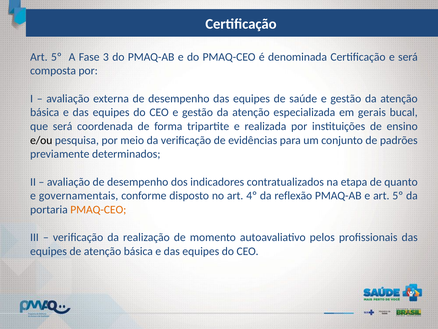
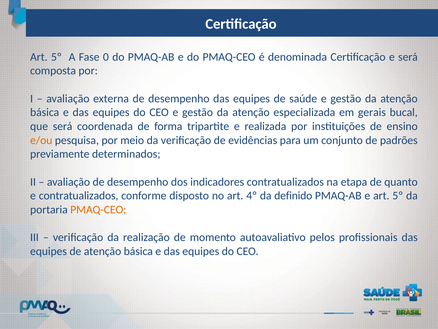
3: 3 -> 0 (106, 57)
e/ou colour: black -> orange (41, 140)
e governamentais: governamentais -> contratualizados (79, 196)
reflexão: reflexão -> definido (293, 196)
